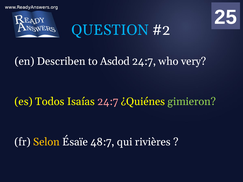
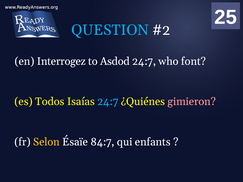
Describen: Describen -> Interrogez (61, 61)
very: very -> font (194, 61)
24:7 colour: pink -> light blue (108, 102)
gimieron colour: light green -> pink (192, 102)
48:7: 48:7 -> 84:7 (102, 142)
rivières: rivières -> enfants (153, 142)
